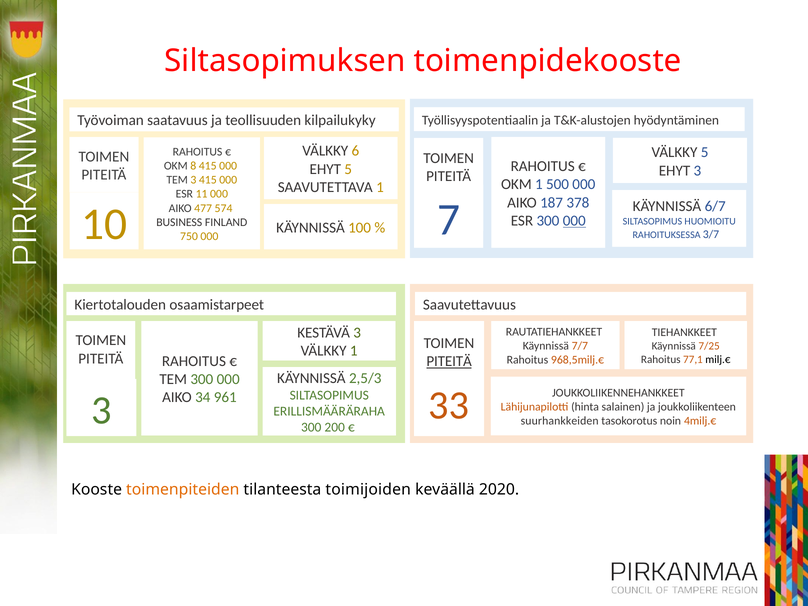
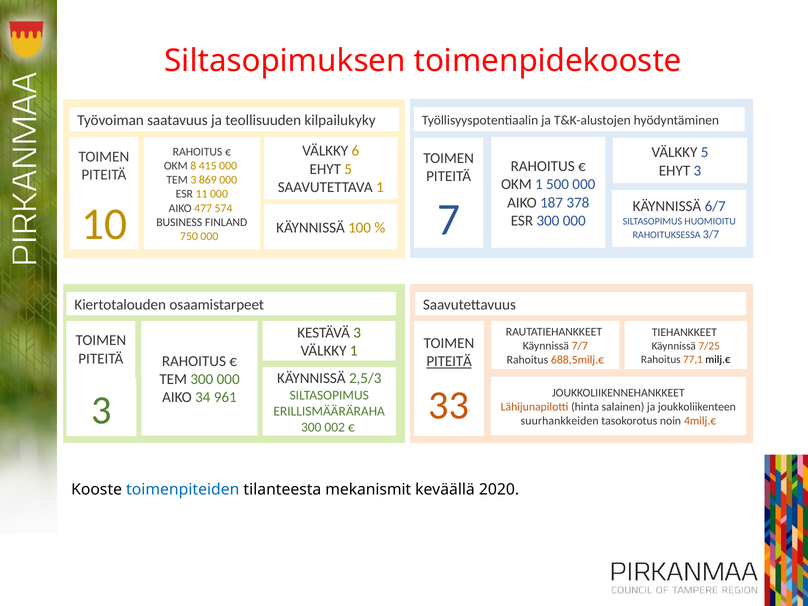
3 415: 415 -> 869 (208, 180)
000 underline: present -> none (574, 221)
968,5milj.€: 968,5milj.€ -> 688,5milj.€ (578, 360)
200: 200 -> 002 (335, 427)
toimenpiteiden colour: orange -> blue (183, 489)
toimijoiden: toimijoiden -> mekanismit (368, 489)
